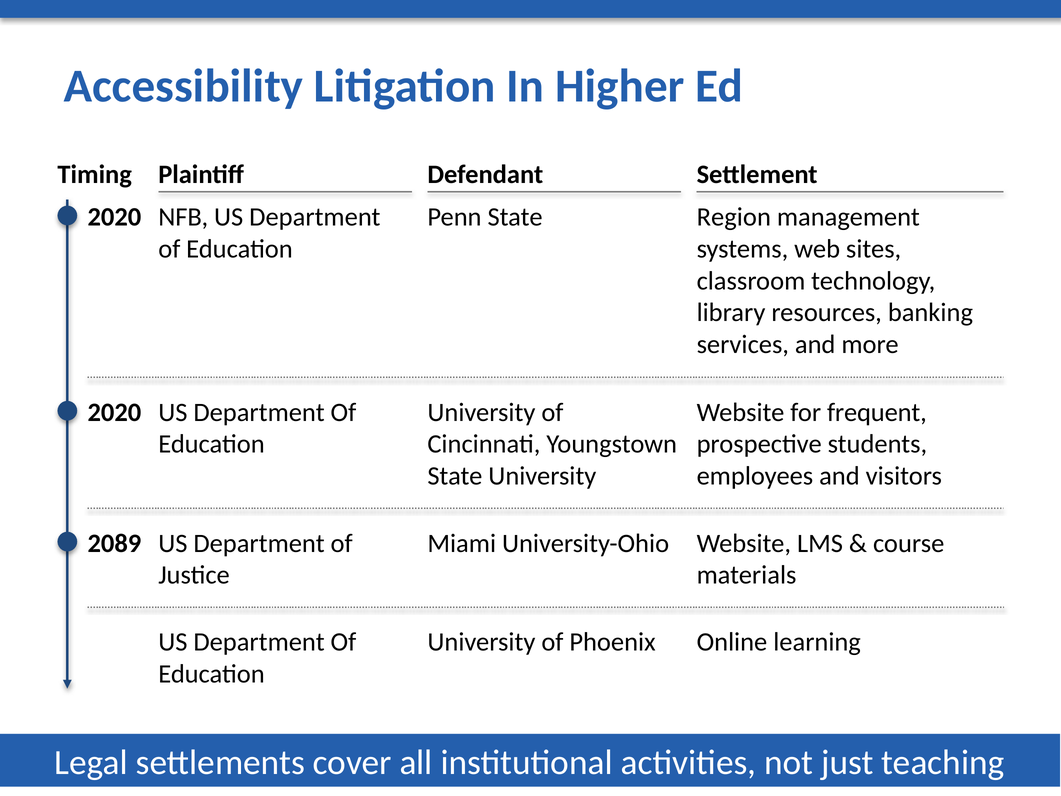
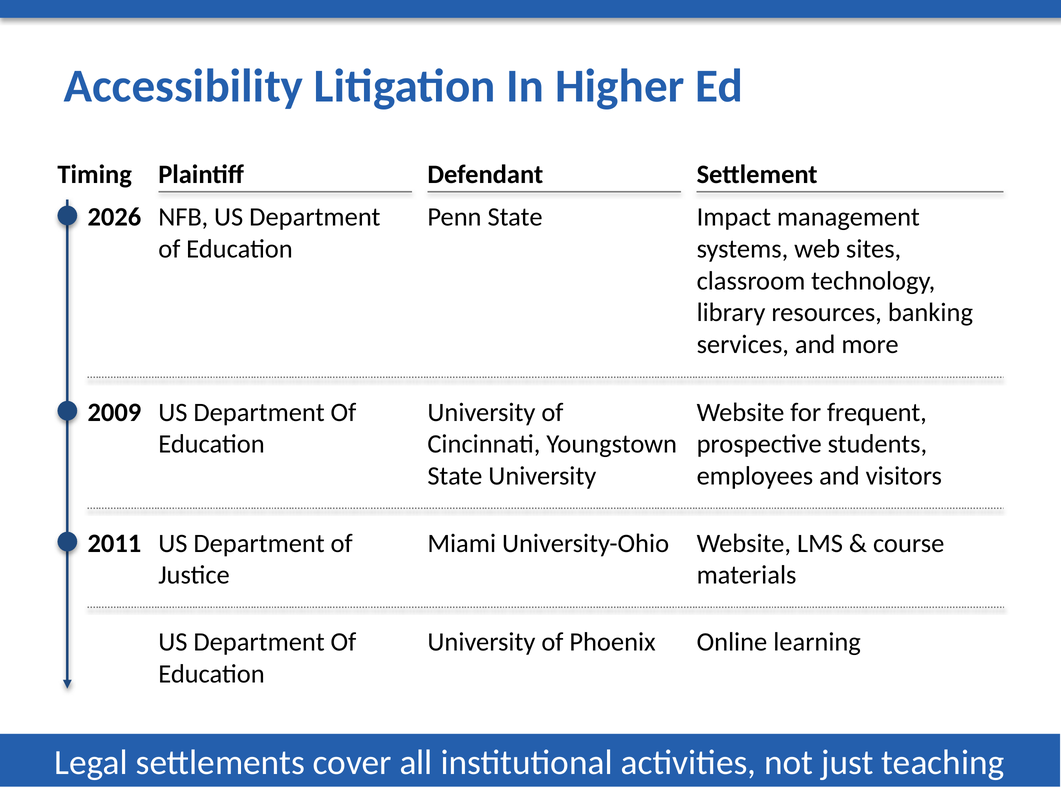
2020: 2020 -> 2026 (114, 217)
Region: Region -> Impact (734, 217)
2020: 2020 -> 2009 (114, 412)
2089: 2089 -> 2011 (114, 543)
